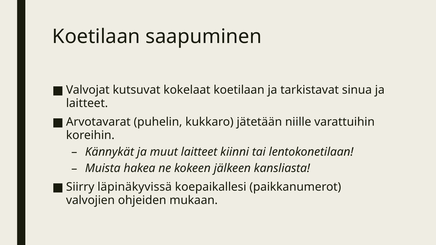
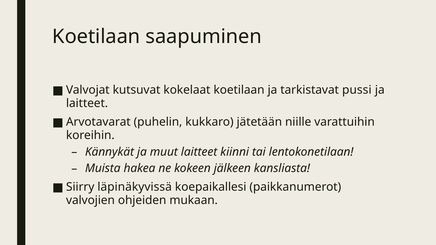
sinua: sinua -> pussi (357, 90)
